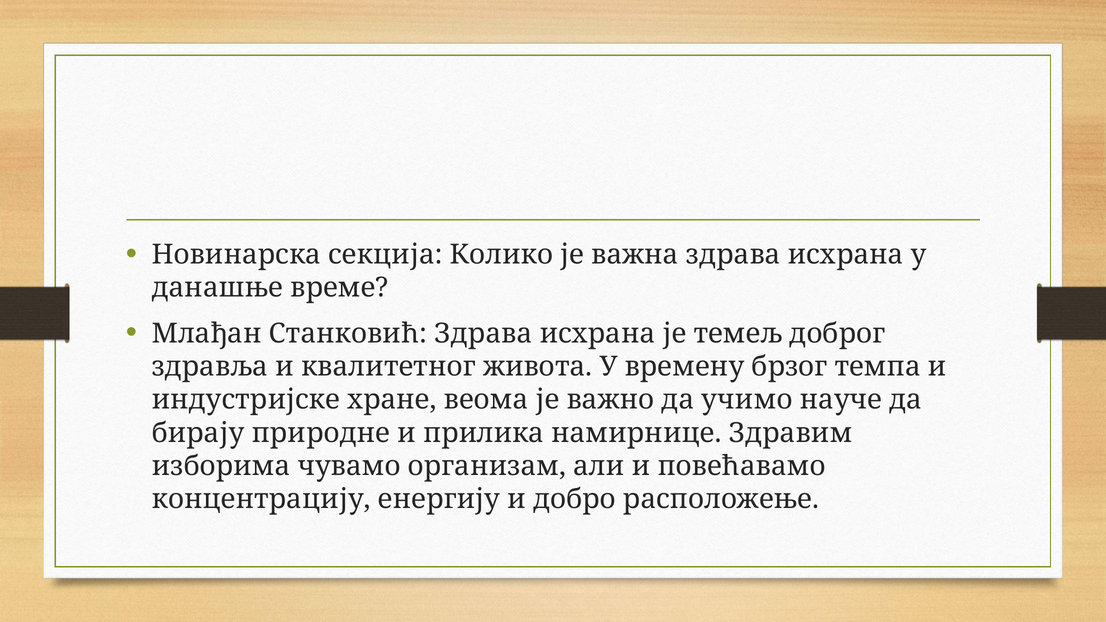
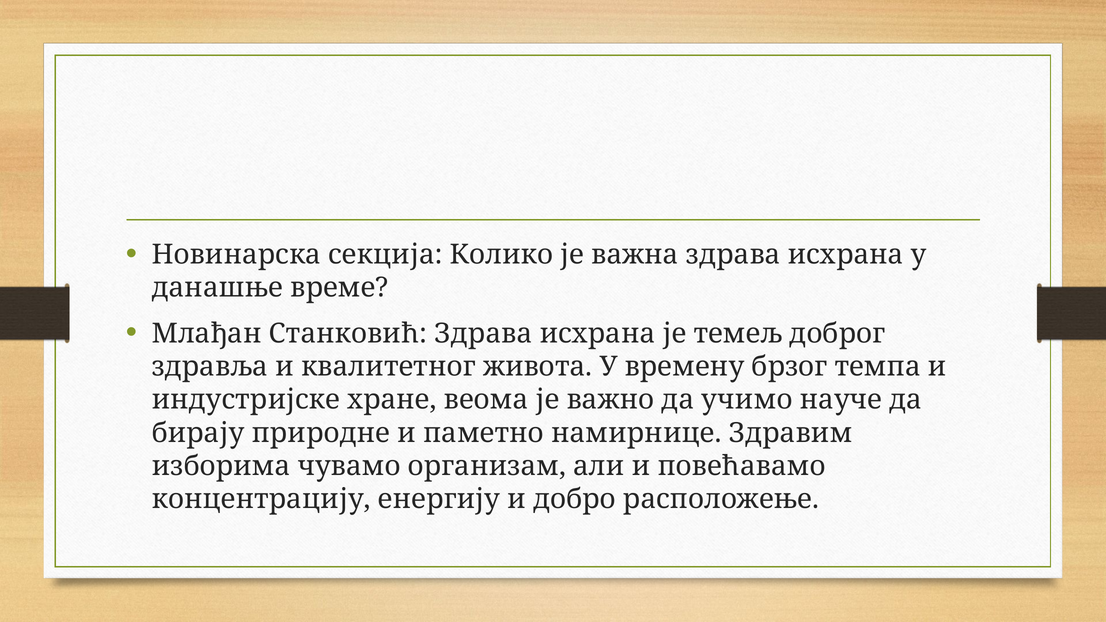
прилика: прилика -> паметно (484, 433)
